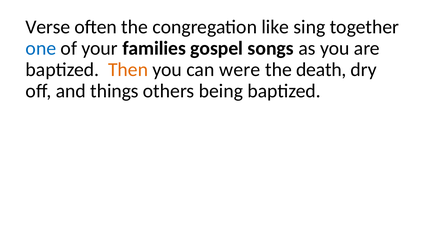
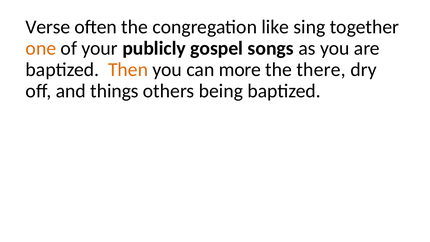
one colour: blue -> orange (41, 48)
families: families -> publicly (154, 48)
were: were -> more (240, 70)
death: death -> there (321, 70)
